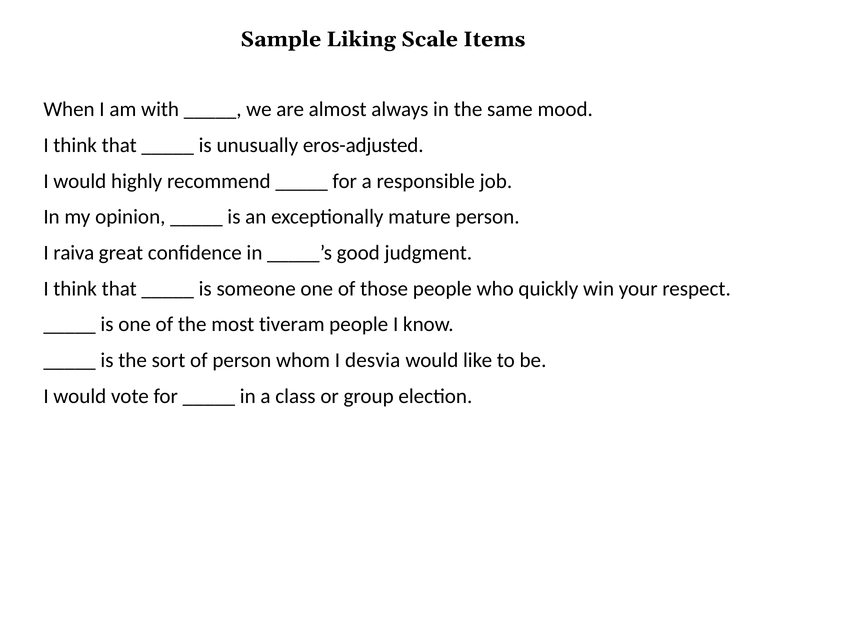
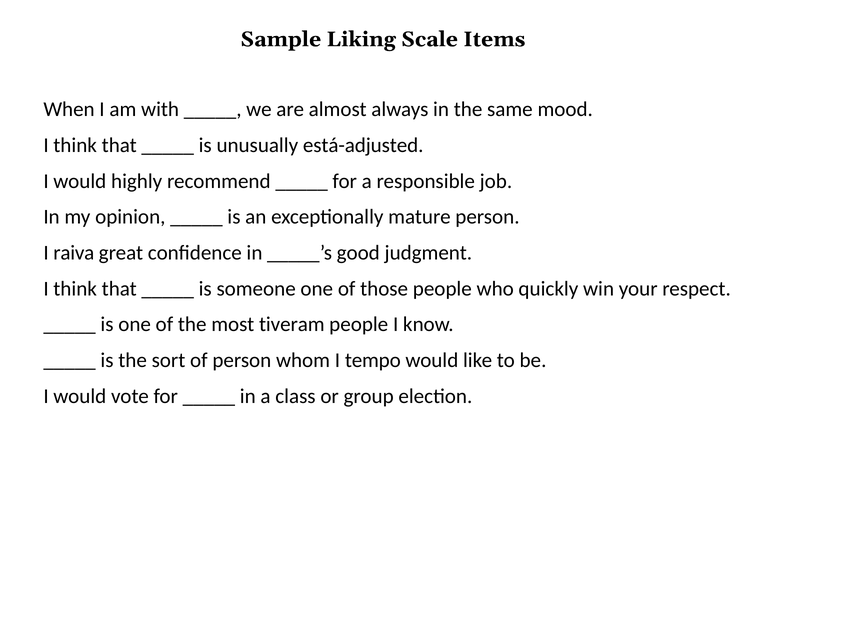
eros-adjusted: eros-adjusted -> está-adjusted (363, 145)
desvia: desvia -> tempo (373, 360)
